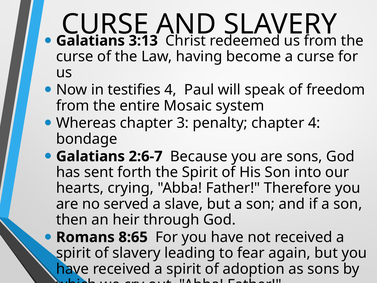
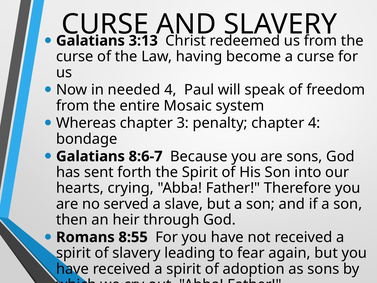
testifies: testifies -> needed (134, 90)
2:6-7: 2:6-7 -> 8:6-7 (146, 156)
8:65: 8:65 -> 8:55 (133, 237)
